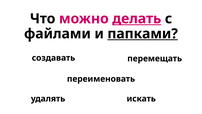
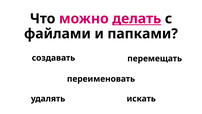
папками underline: present -> none (143, 34)
